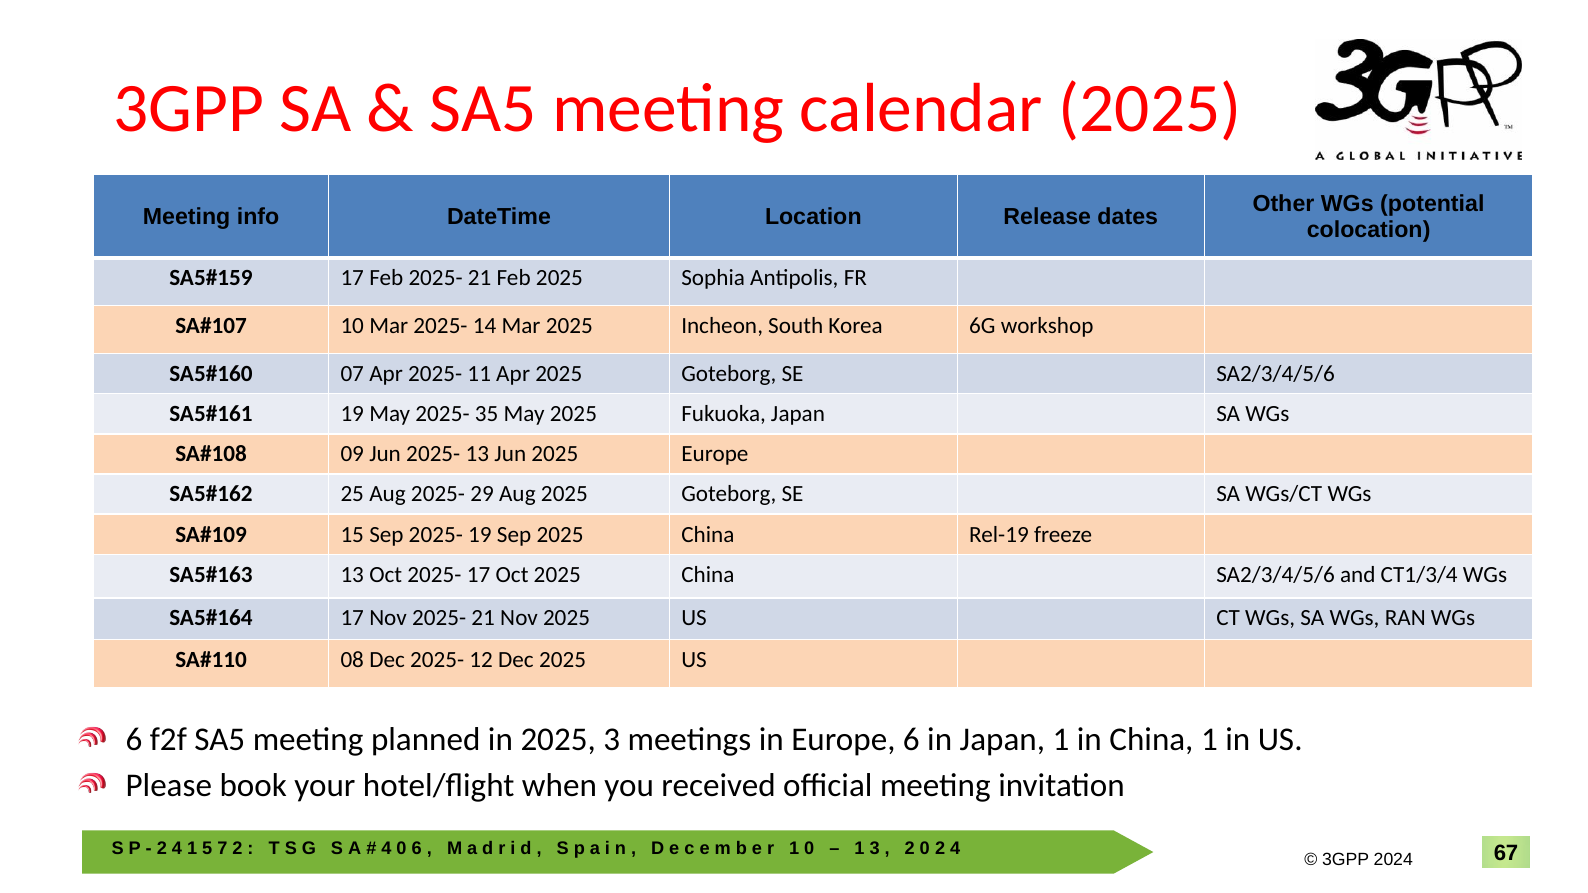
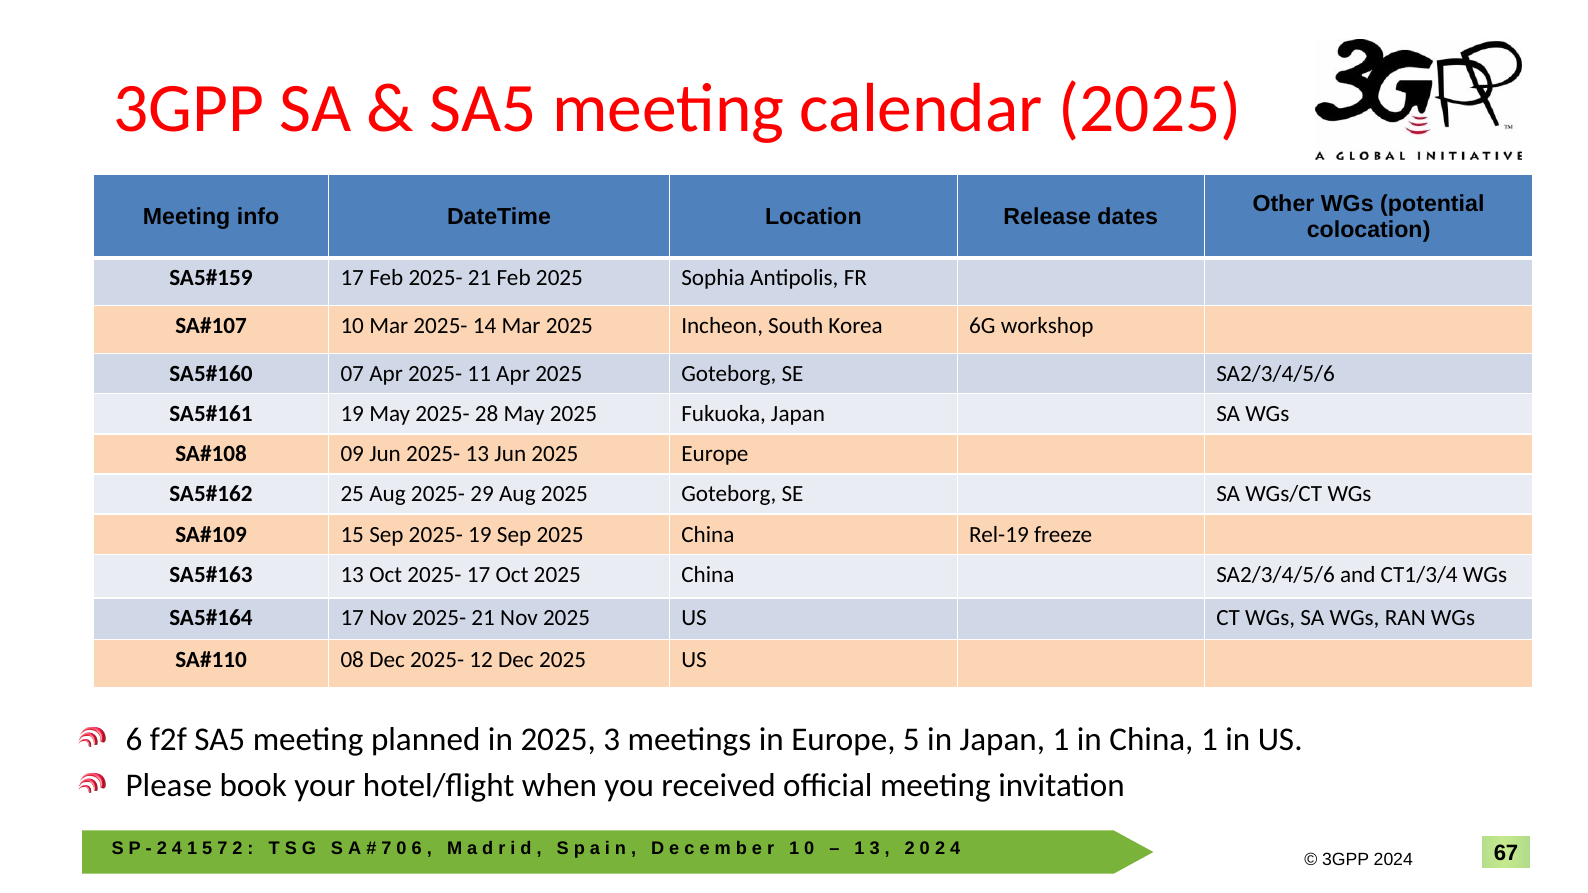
35: 35 -> 28 (487, 414)
Europe 6: 6 -> 5 (911, 740)
4: 4 -> 7 (386, 848)
